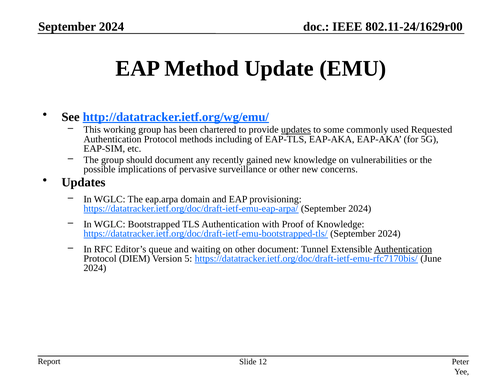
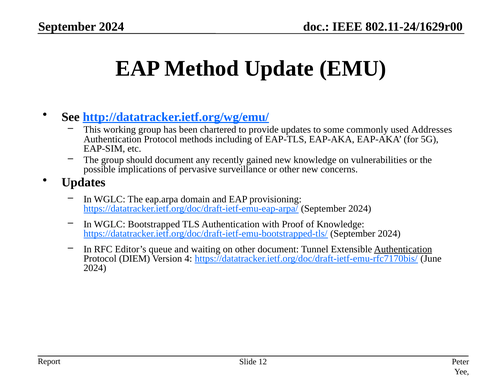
updates underline: present -> none (296, 130)
Requested: Requested -> Addresses (432, 130)
5: 5 -> 4 (188, 258)
